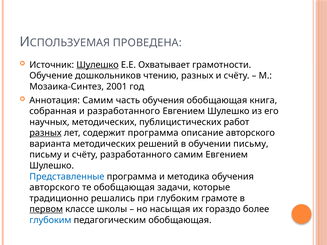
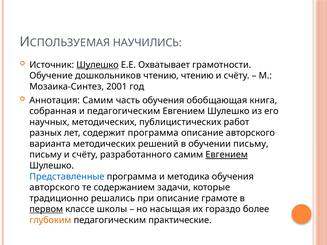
ПРОВЕДЕНА: ПРОВЕДЕНА -> НАУЧИЛИСЬ (147, 43)
чтению разных: разных -> чтению (197, 76)
и разработанного: разработанного -> педагогическим (124, 111)
разных underline: present -> none (45, 133)
Евгением underline: none -> present (227, 155)
те обобщающая: обобщающая -> содержанием (124, 188)
при глубоким: глубоким -> описание (178, 199)
глубоким colour: blue -> orange (50, 220)
педагогическим обобщающая: обобщающая -> практические (180, 220)
